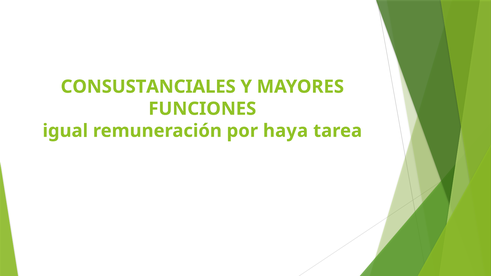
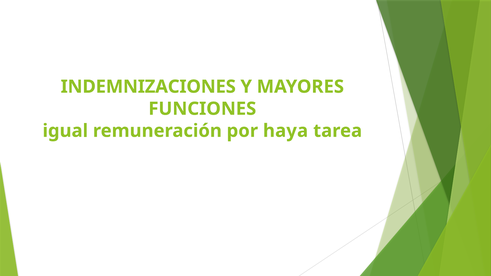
CONSUSTANCIALES: CONSUSTANCIALES -> INDEMNIZACIONES (148, 87)
